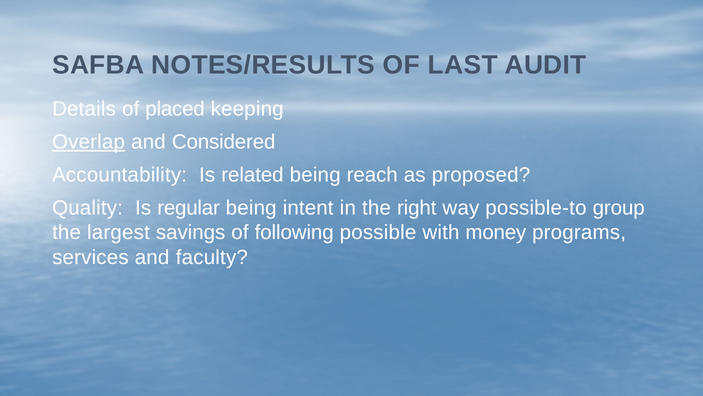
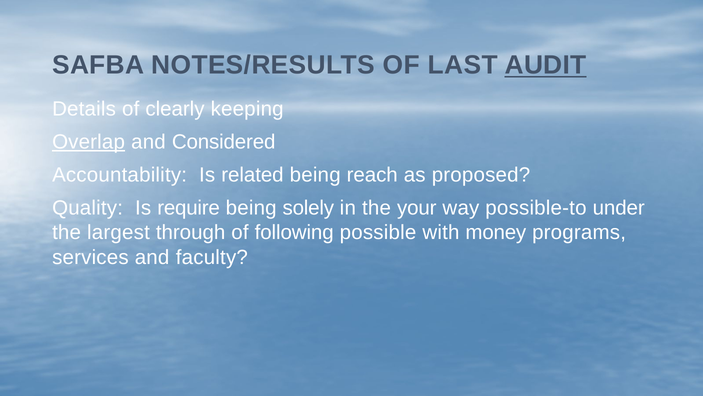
AUDIT underline: none -> present (545, 65)
placed: placed -> clearly (175, 109)
regular: regular -> require (189, 208)
intent: intent -> solely (308, 208)
right: right -> your (417, 208)
group: group -> under (619, 208)
savings: savings -> through (191, 232)
